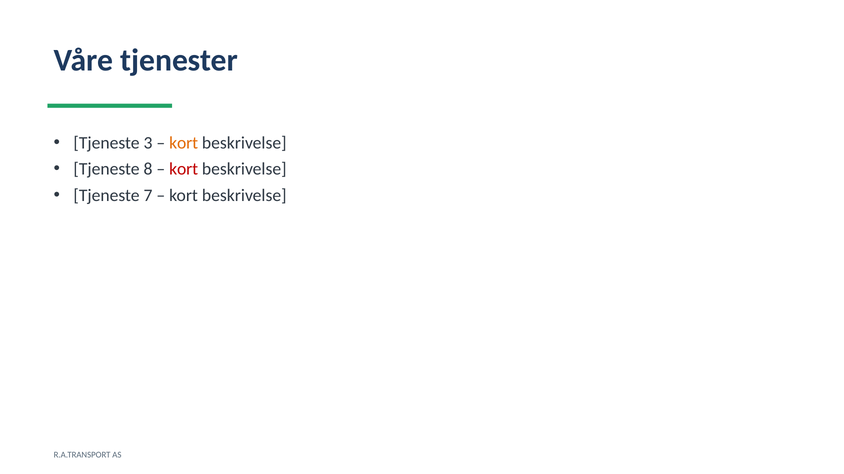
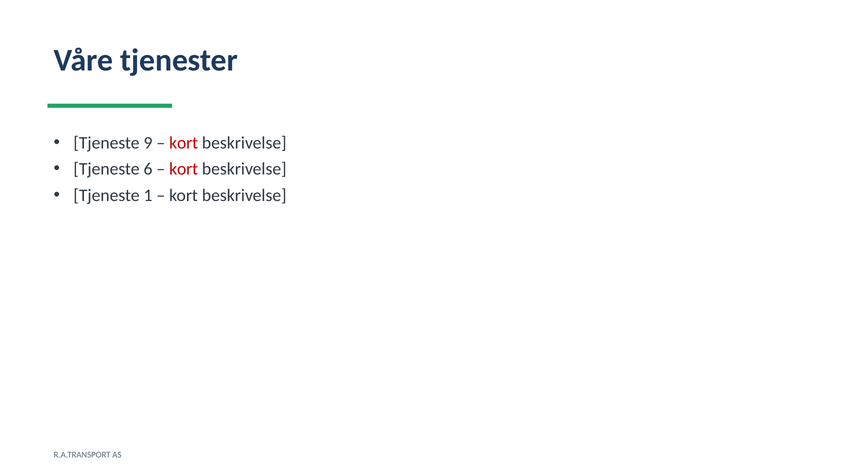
3: 3 -> 9 (148, 143)
kort colour: orange -> red (184, 143)
8: 8 -> 6 (148, 169)
7: 7 -> 1 (148, 196)
